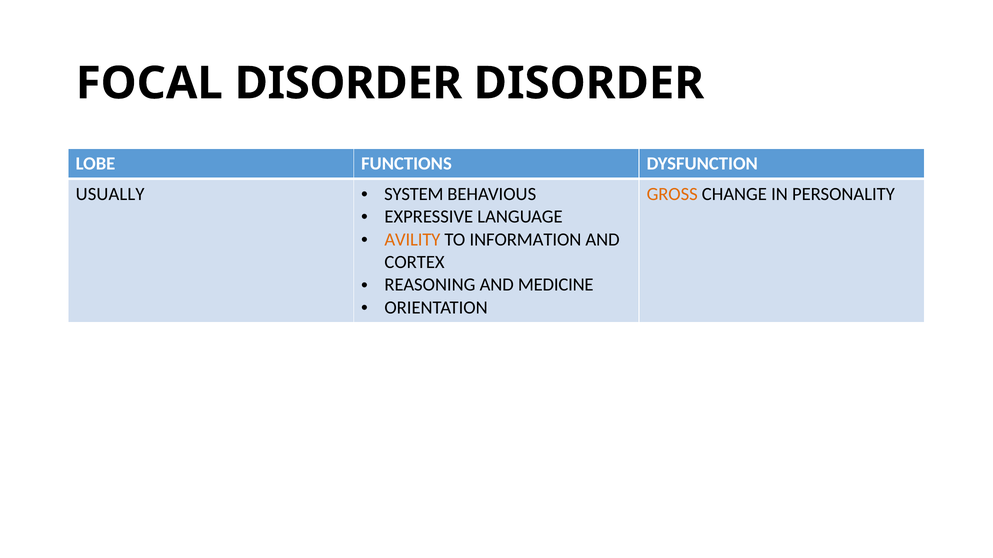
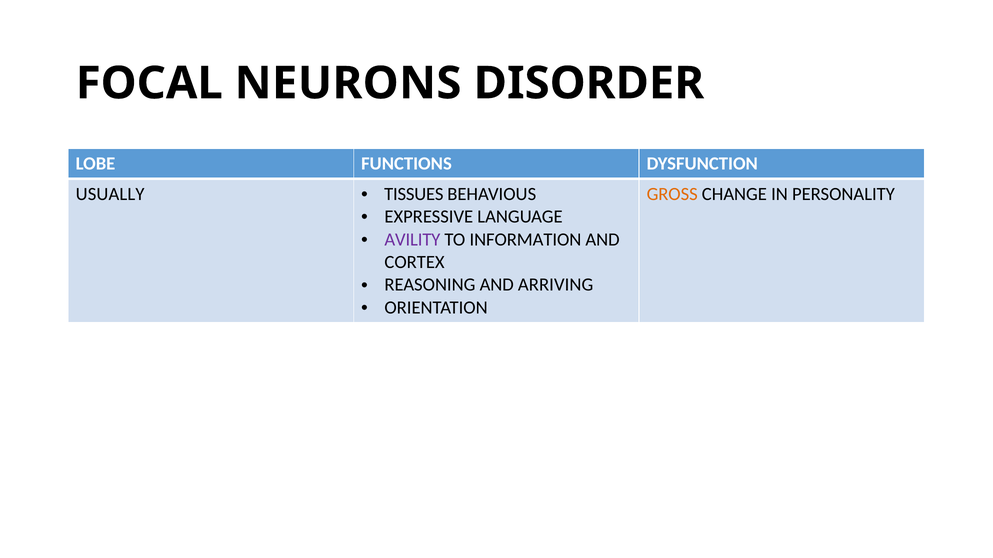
FOCAL DISORDER: DISORDER -> NEURONS (348, 83)
SYSTEM: SYSTEM -> TISSUES (414, 194)
AVILITY colour: orange -> purple (412, 240)
MEDICINE: MEDICINE -> ARRIVING (556, 285)
